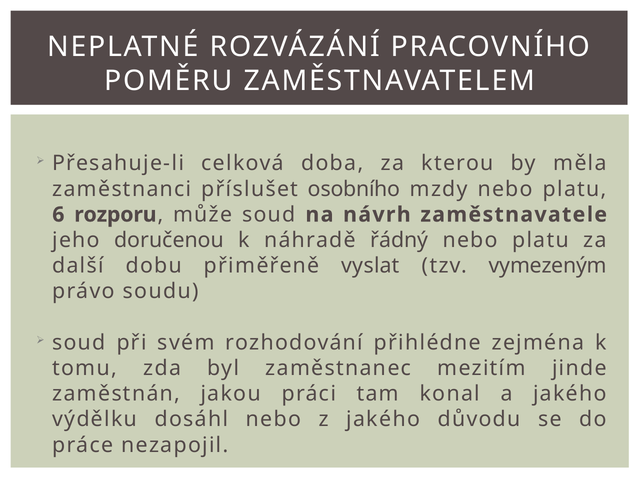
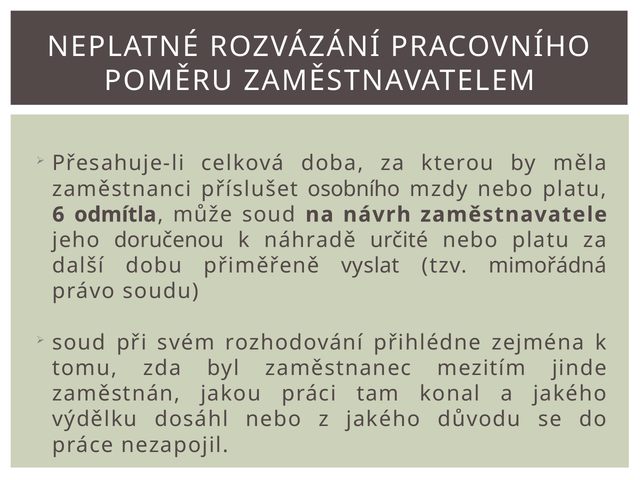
rozporu: rozporu -> odmítla (115, 215)
řádný: řádný -> určité (399, 240)
vymezeným: vymezeným -> mimořádná (548, 266)
